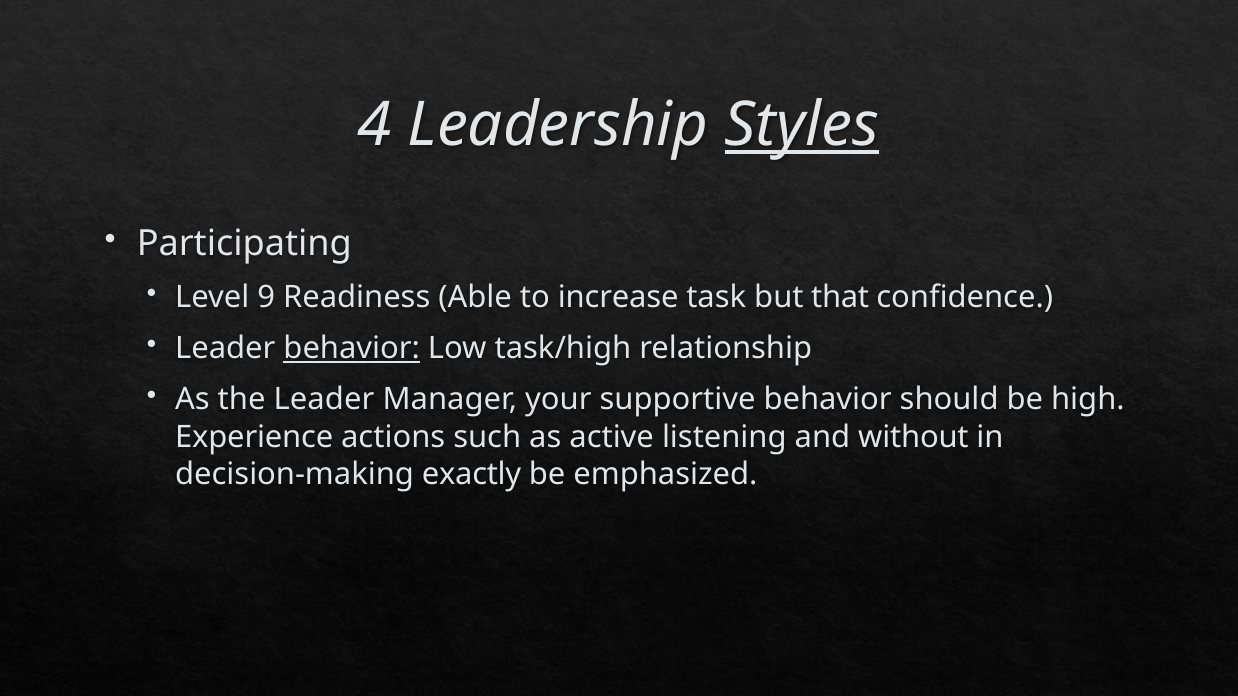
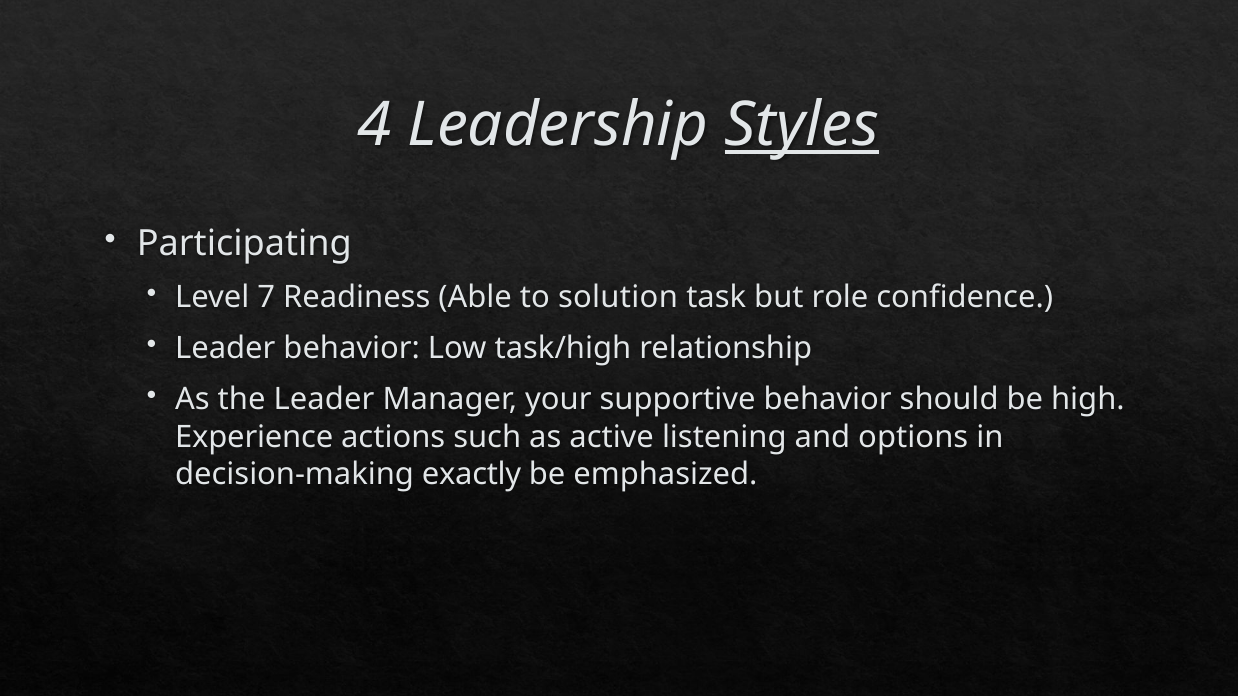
9: 9 -> 7 (266, 298)
increase: increase -> solution (618, 298)
that: that -> role (840, 298)
behavior underline: present -> none (352, 349)
without: without -> options (913, 437)
